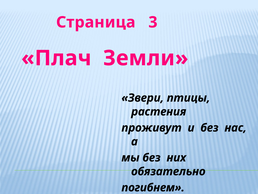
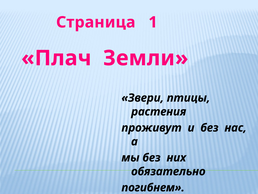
3: 3 -> 1 (153, 22)
